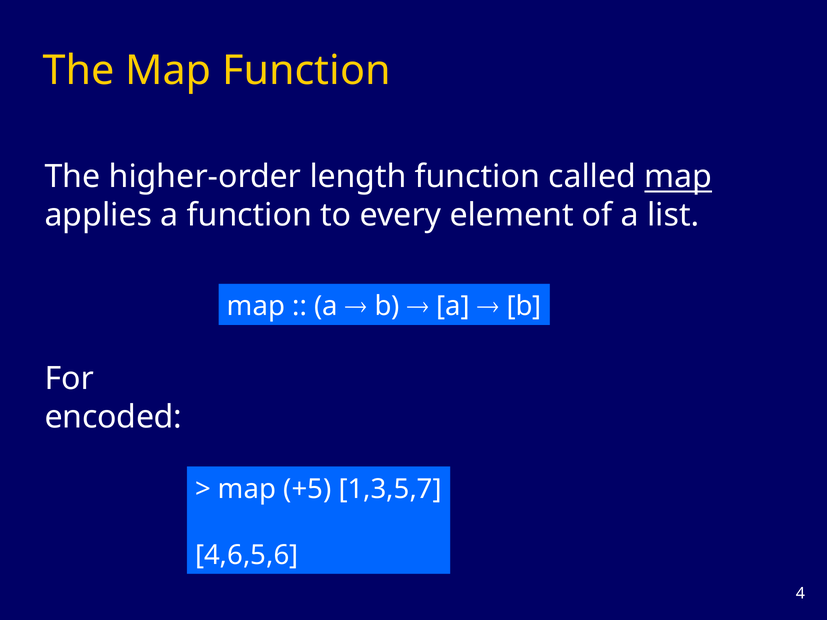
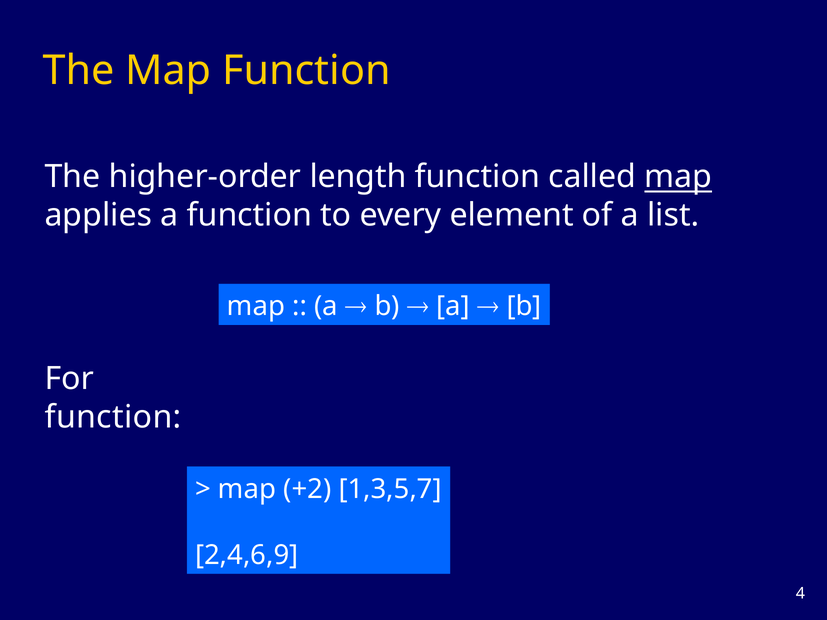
encoded: encoded -> function (113, 417)
+5: +5 -> +2 (307, 489)
4,6,5,6: 4,6,5,6 -> 2,4,6,9 (247, 555)
